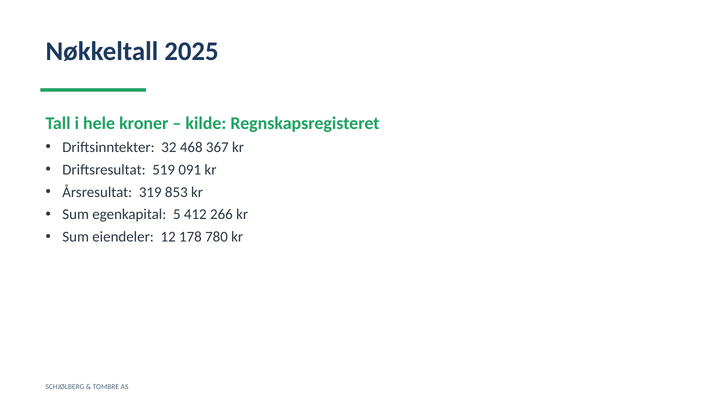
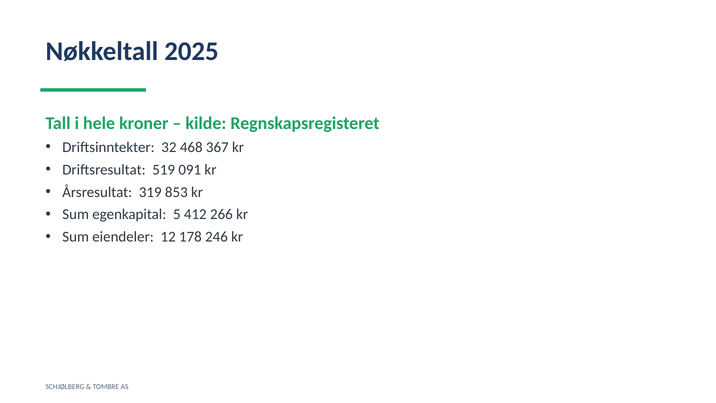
780: 780 -> 246 (216, 237)
